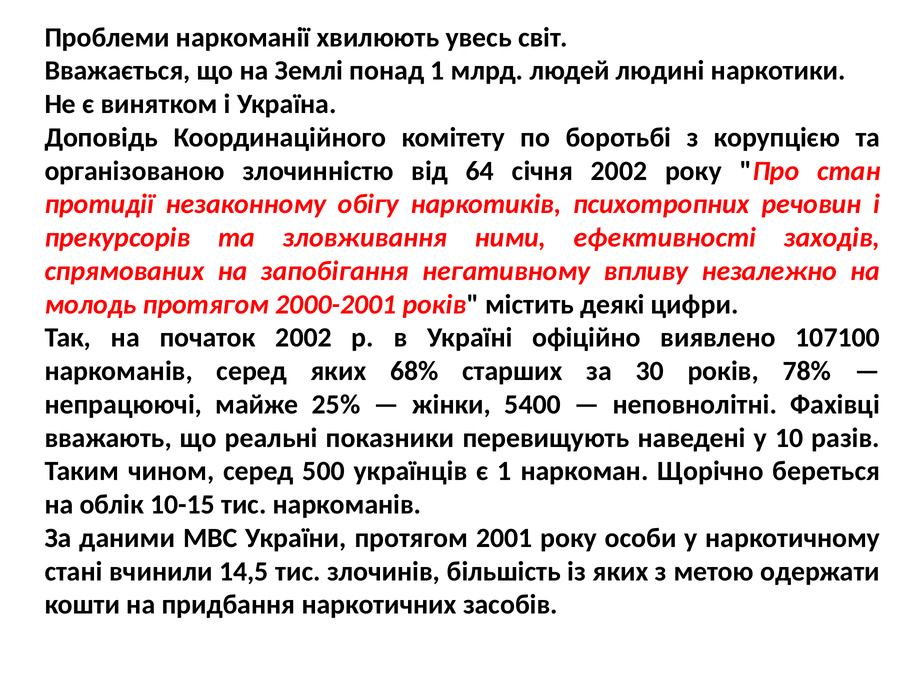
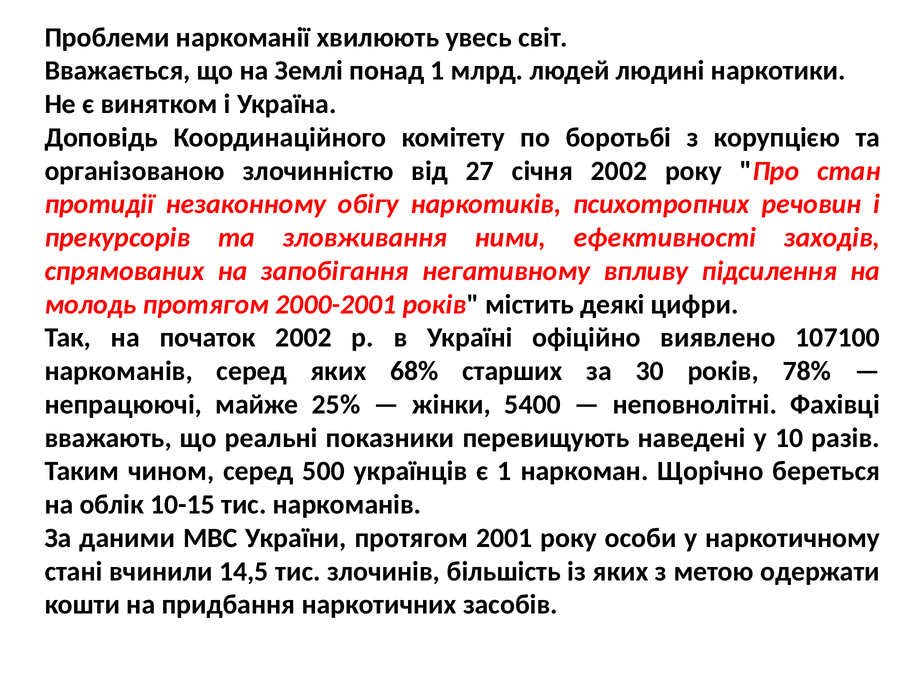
64: 64 -> 27 (480, 171)
незалежно: незалежно -> підсилення (769, 271)
